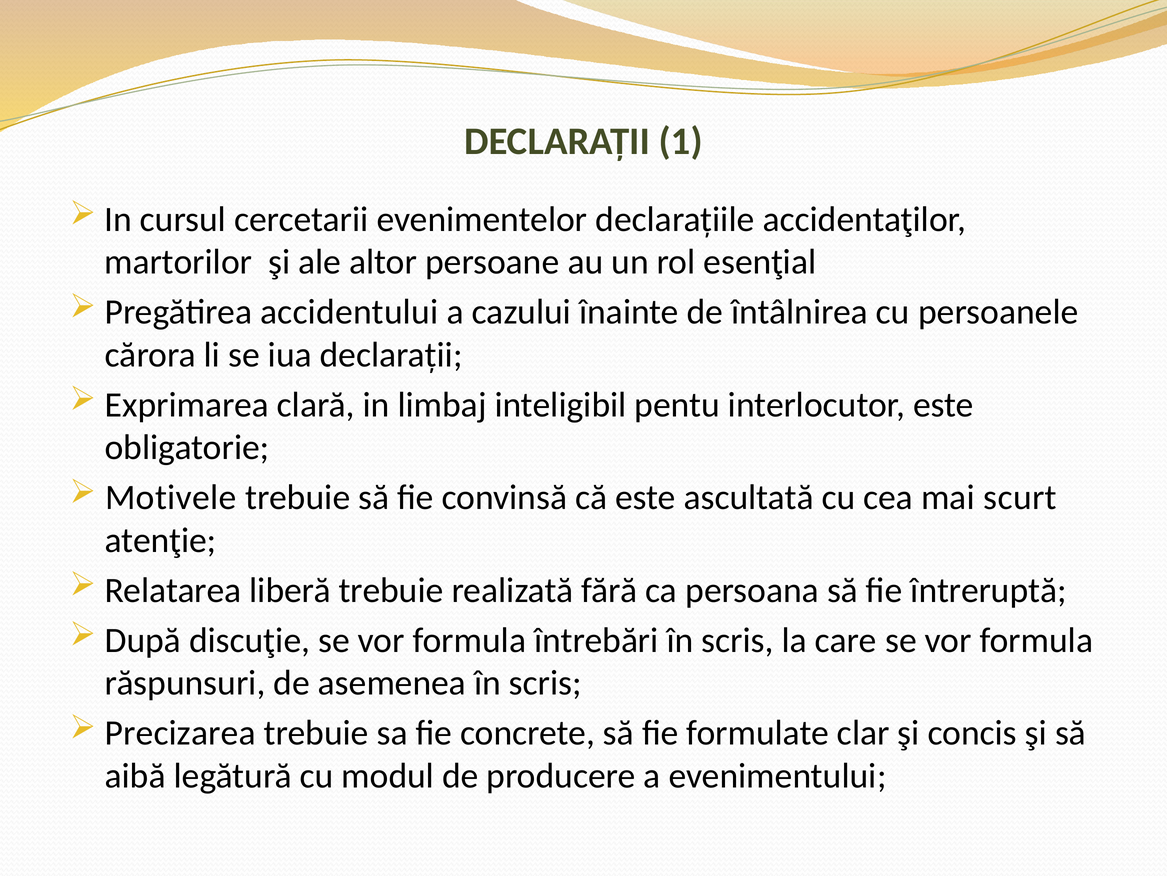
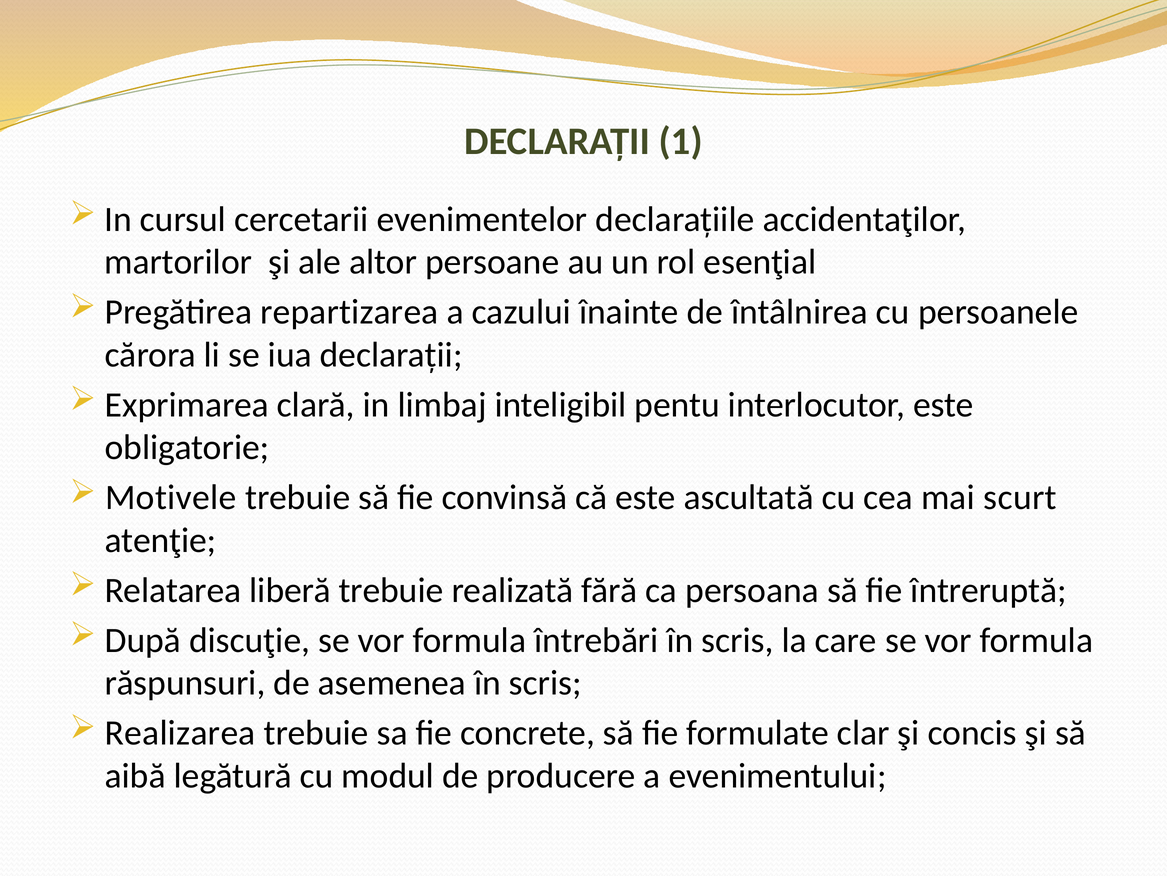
accidentului: accidentului -> repartizarea (349, 312)
Precizarea: Precizarea -> Realizarea (180, 732)
